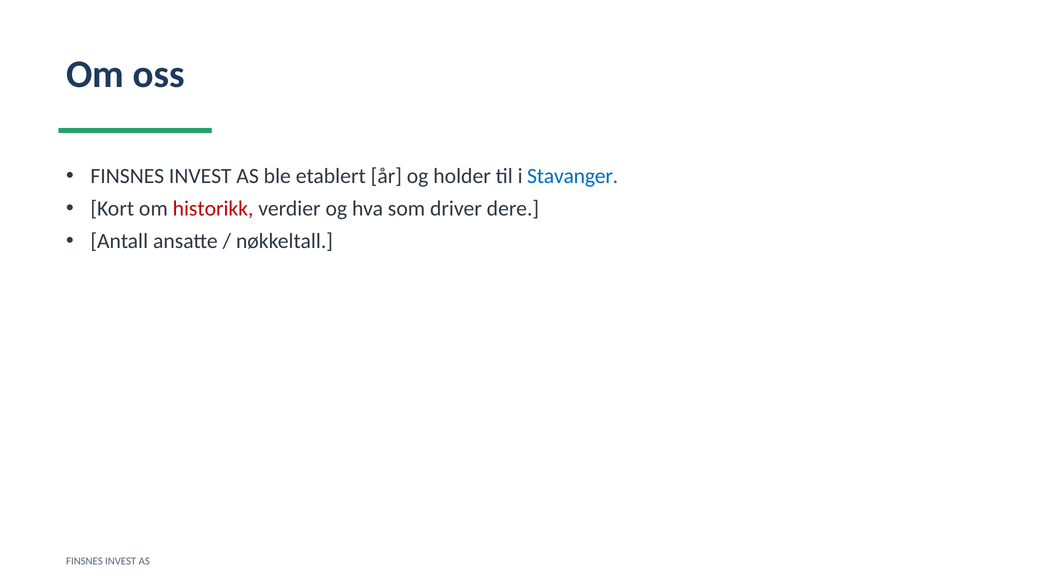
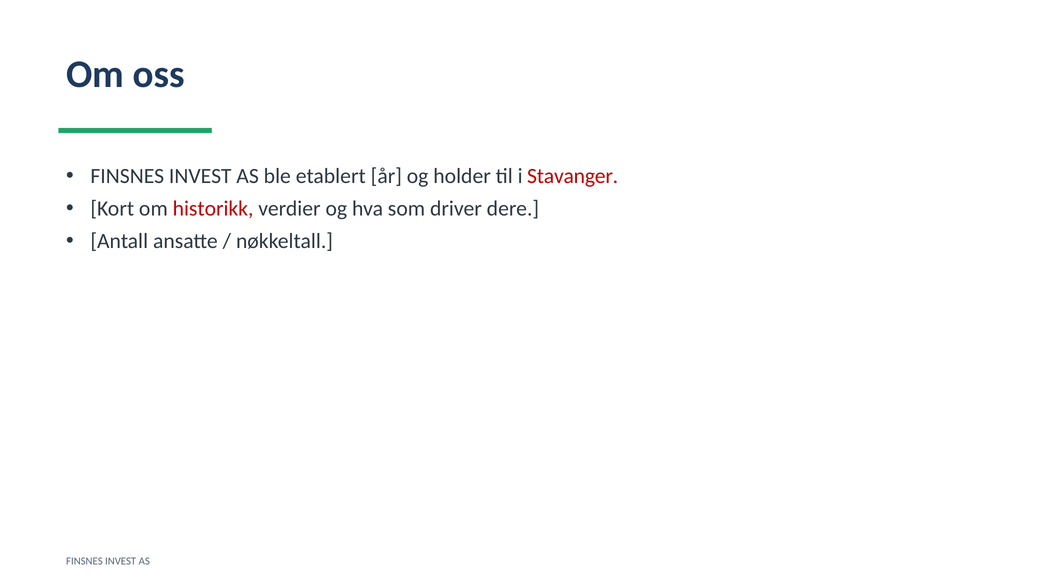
Stavanger colour: blue -> red (573, 176)
